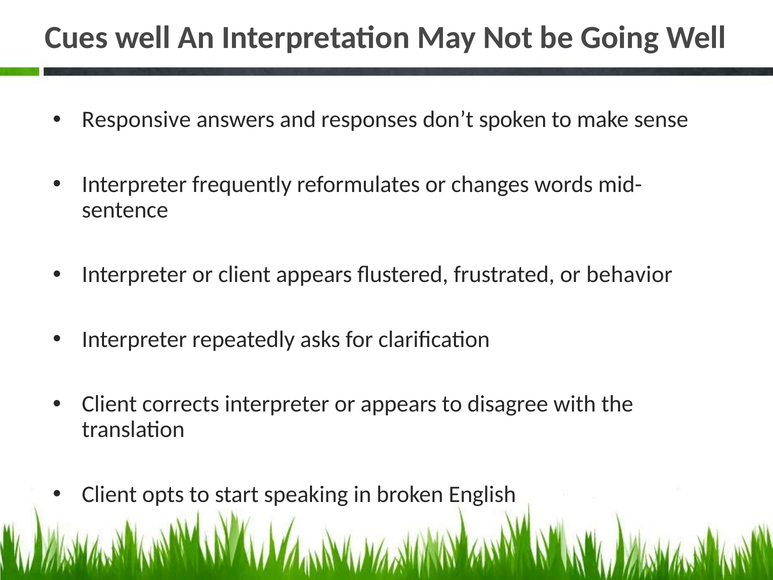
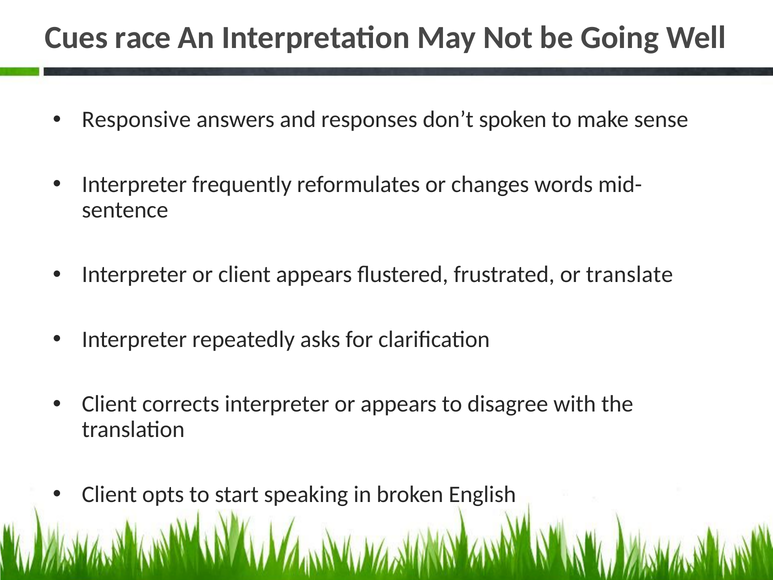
Cues well: well -> race (143, 38)
behavior: behavior -> translate (629, 275)
